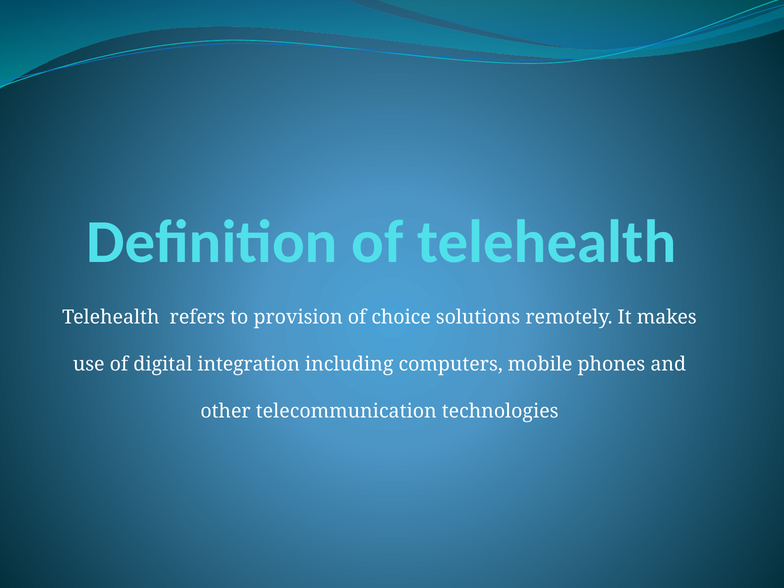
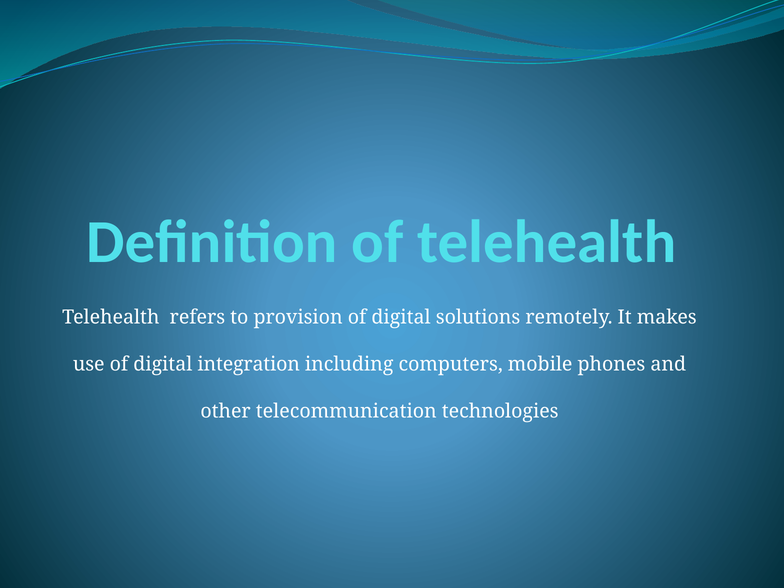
provision of choice: choice -> digital (401, 317)
